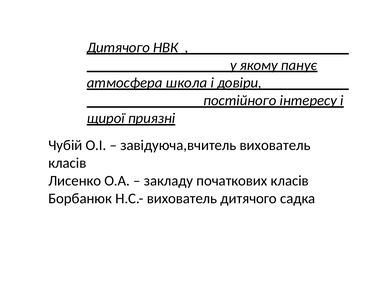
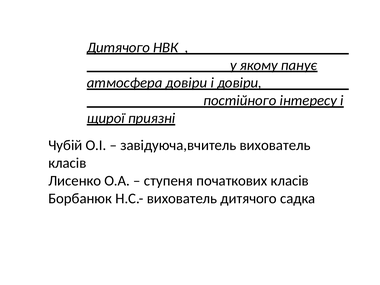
атмосфера школа: школа -> довіри (186, 83)
закладу: закладу -> ступеня (168, 181)
